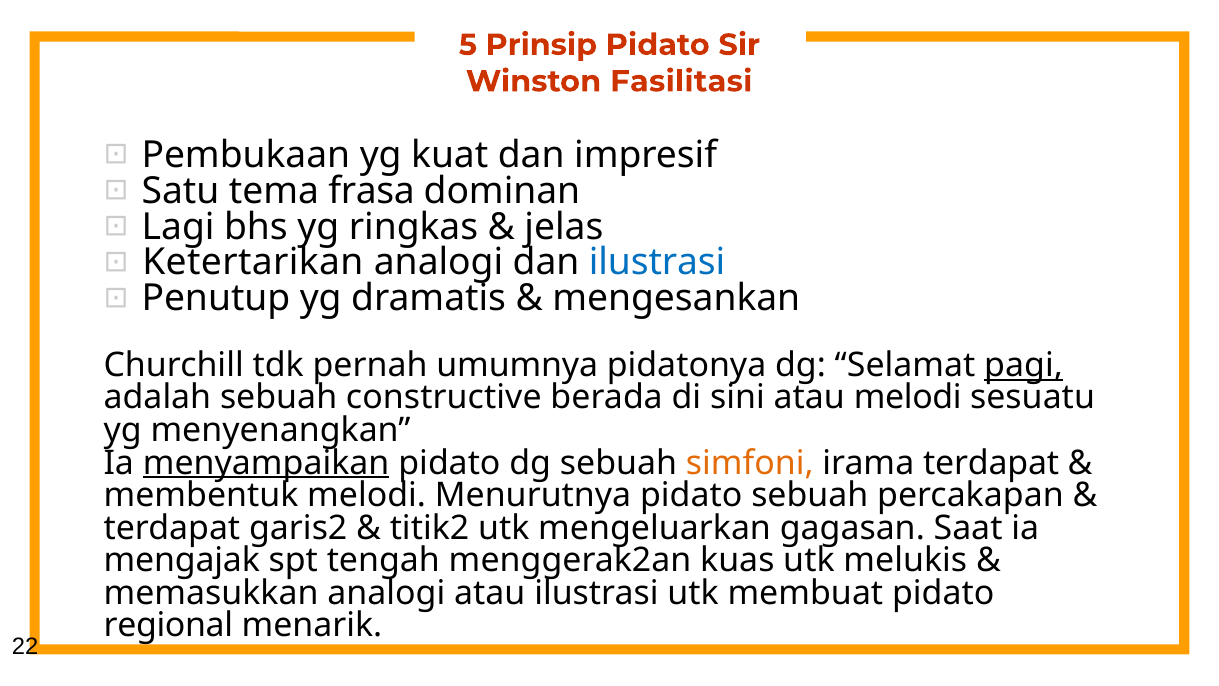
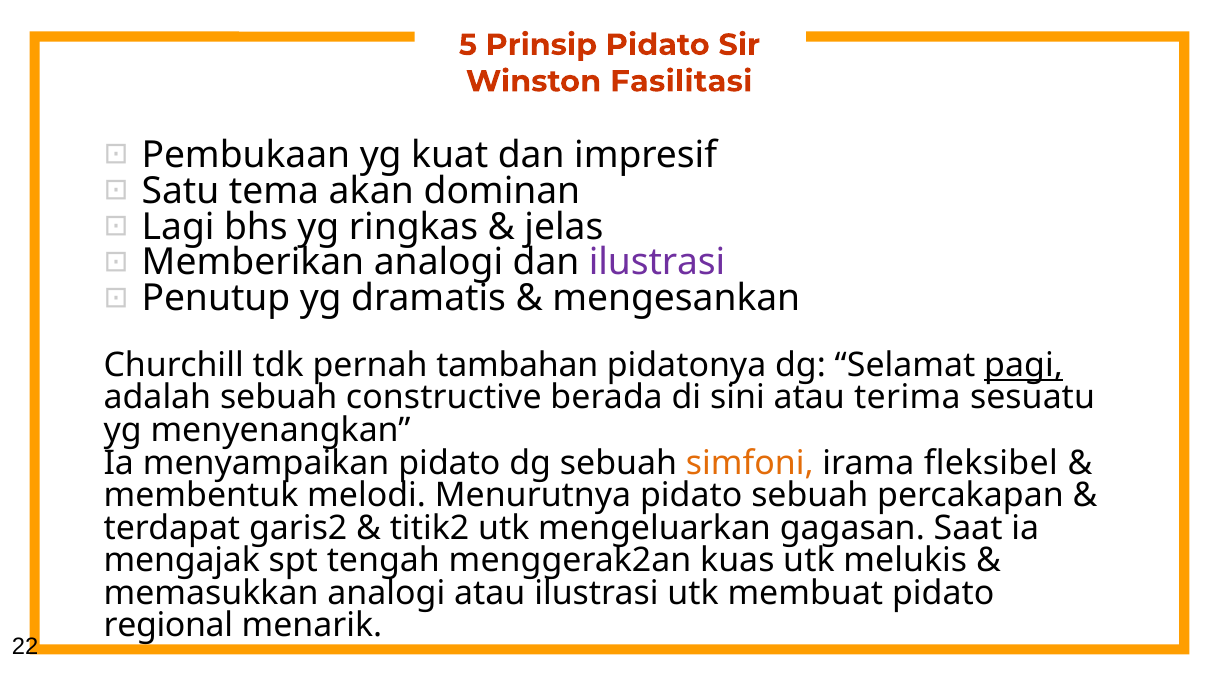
frasa: frasa -> akan (371, 191)
Ketertarikan: Ketertarikan -> Memberikan (253, 263)
ilustrasi colour: blue -> purple (657, 263)
umumnya: umumnya -> tambahan (517, 365)
atau melodi: melodi -> terima (907, 398)
menyampaikan underline: present -> none (266, 463)
irama terdapat: terdapat -> fleksibel (991, 463)
